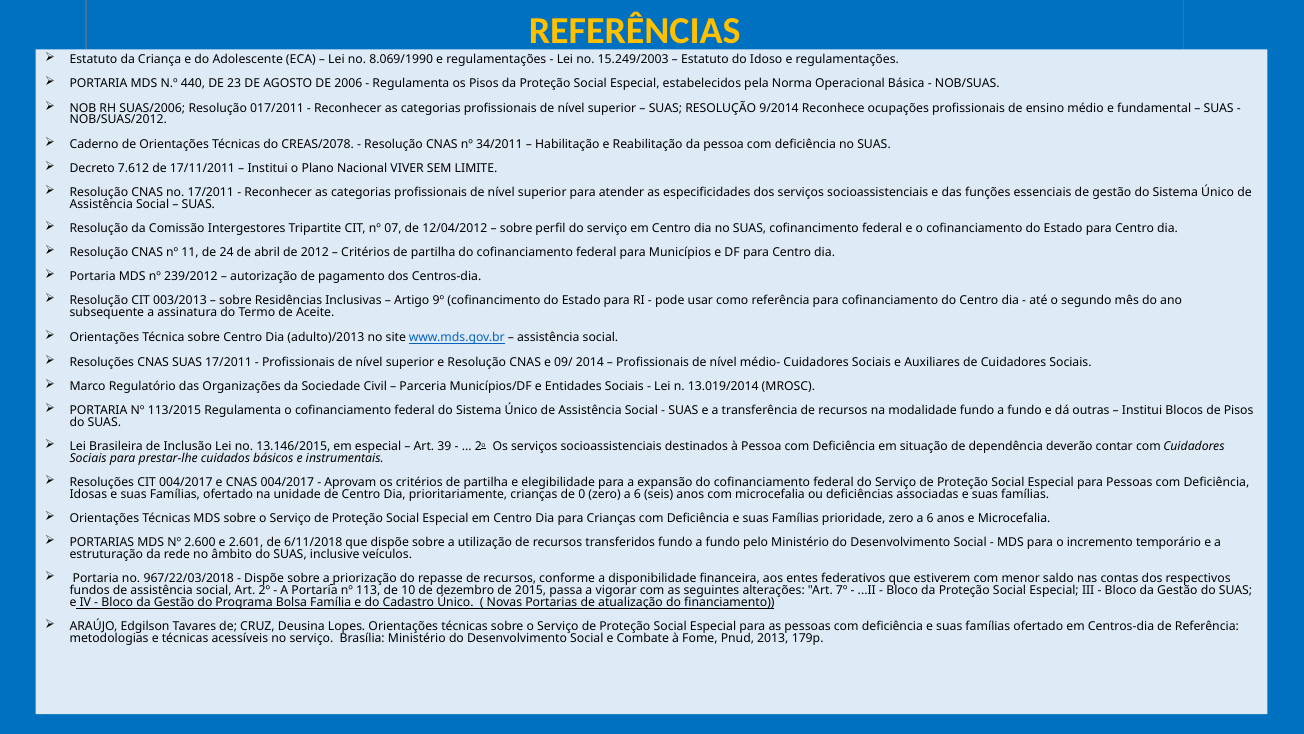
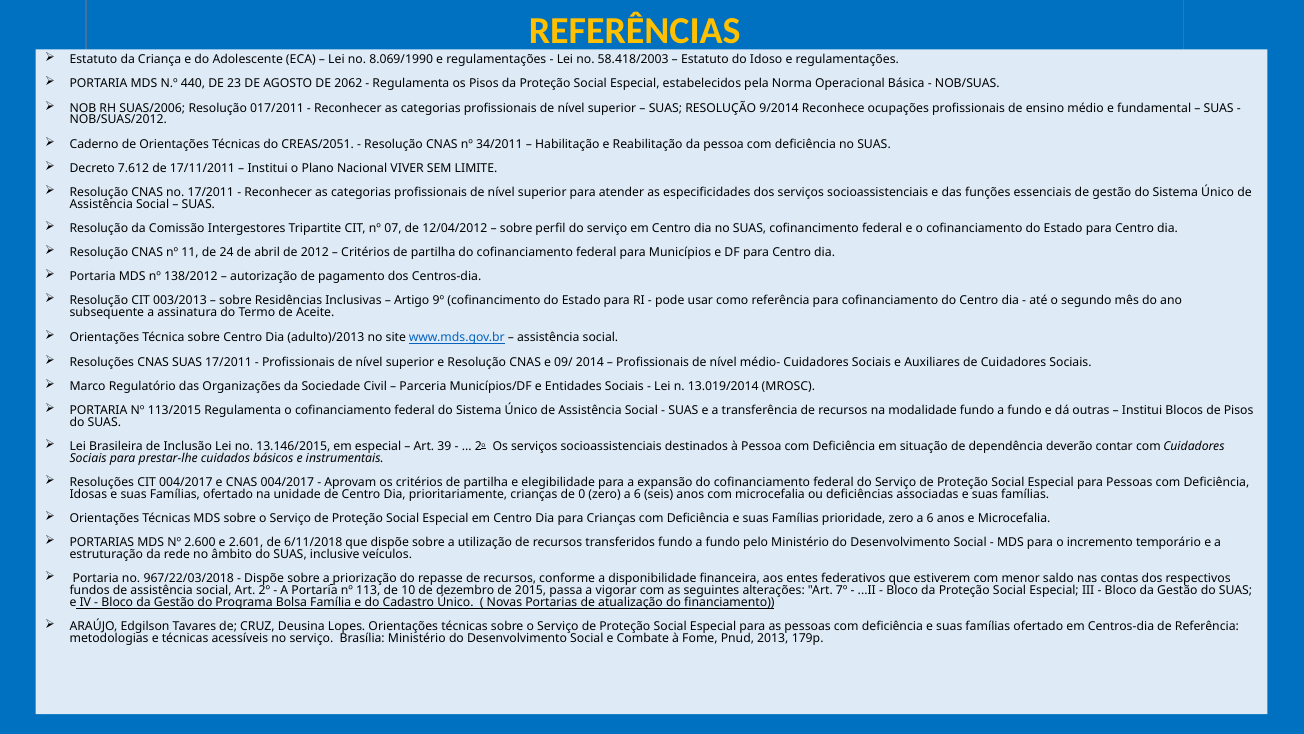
15.249/2003: 15.249/2003 -> 58.418/2003 (633, 60)
2006: 2006 -> 2062 (348, 84)
CREAS/2078: CREAS/2078 -> CREAS/2051 (318, 144)
239/2012: 239/2012 -> 138/2012 (191, 276)
